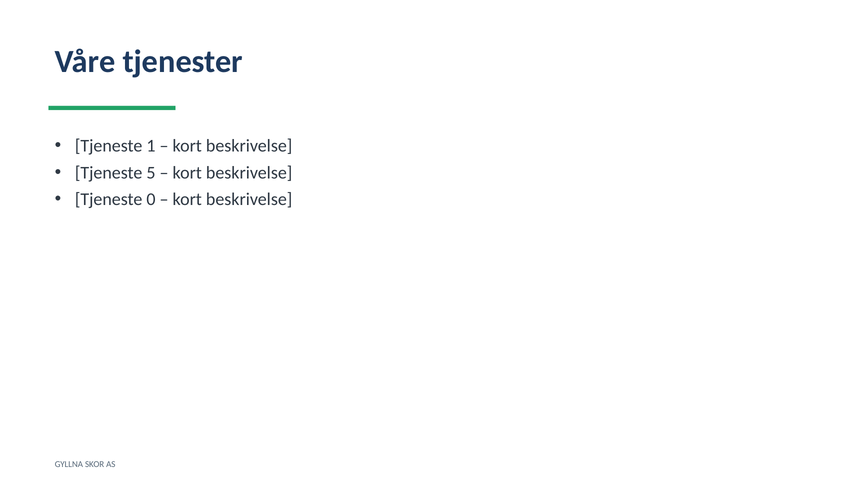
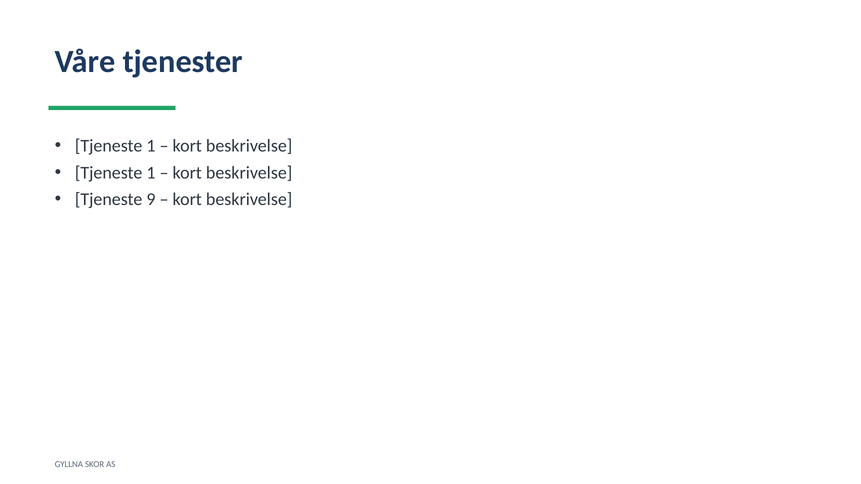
5: 5 -> 1 (151, 173)
0: 0 -> 9 (151, 200)
